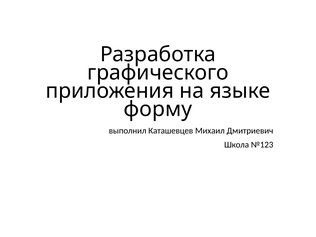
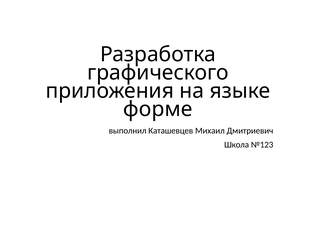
форму: форму -> форме (158, 109)
